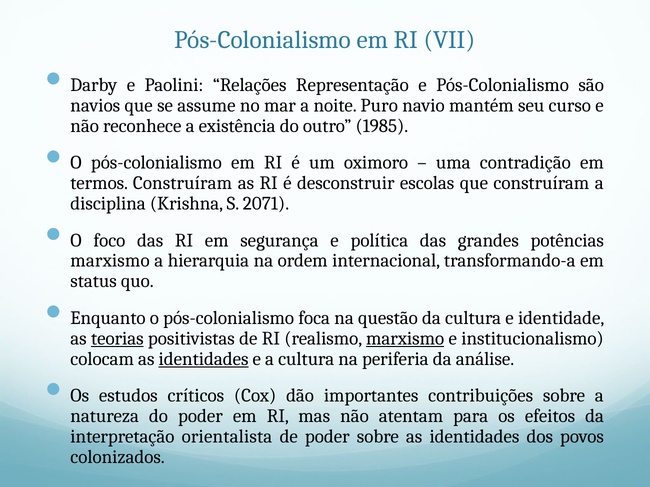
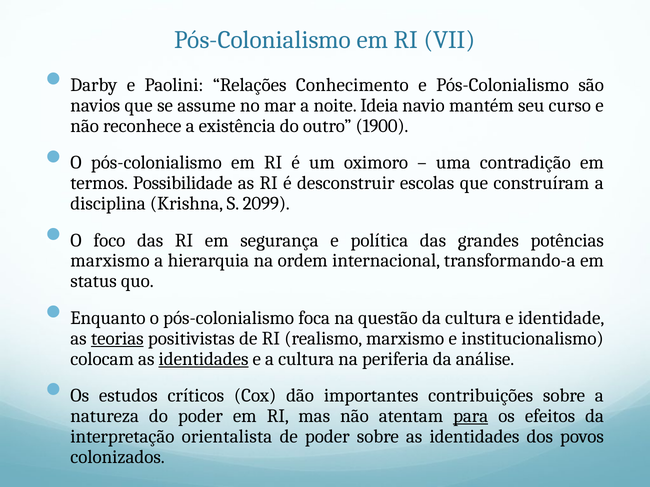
Representação: Representação -> Conhecimento (352, 85)
Puro: Puro -> Ideia (379, 106)
1985: 1985 -> 1900 (382, 126)
termos Construíram: Construíram -> Possibilidade (183, 183)
2071: 2071 -> 2099 (266, 204)
marxismo underline: present -> none (405, 339)
para underline: none -> present (471, 416)
